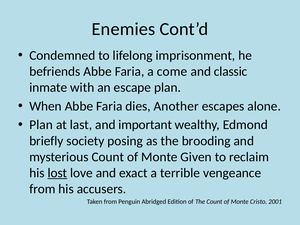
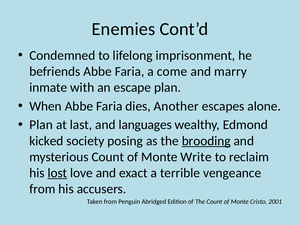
classic: classic -> marry (231, 71)
important: important -> languages (145, 125)
briefly: briefly -> kicked (46, 141)
brooding underline: none -> present (206, 141)
Given: Given -> Write (196, 157)
